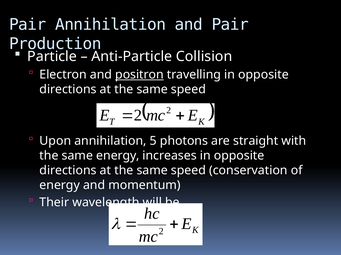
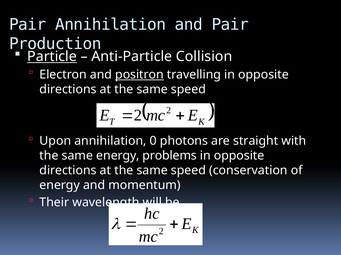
Particle underline: none -> present (52, 57)
5: 5 -> 0 (153, 141)
increases: increases -> problems (170, 156)
